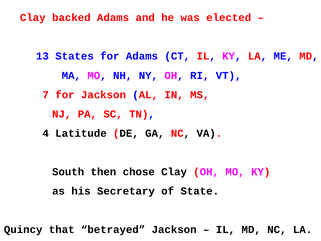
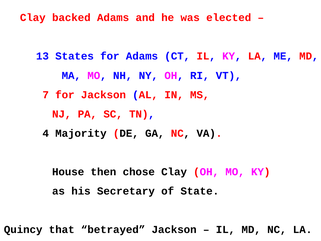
Latitude: Latitude -> Majority (81, 133)
South: South -> House (68, 172)
